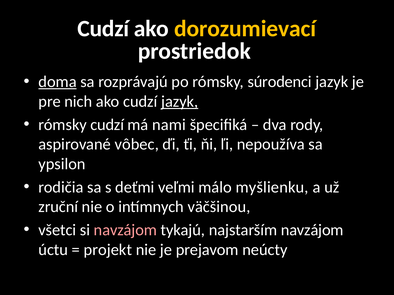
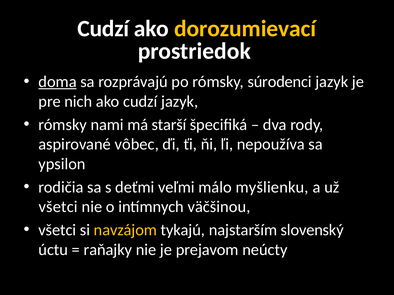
jazyk underline: present -> none (180, 102)
rómsky cudzí: cudzí -> nami (107, 125)
nami: nami -> starší (169, 125)
zruční: zruční -> všetci (58, 207)
navzájom colour: pink -> yellow (125, 230)
najstarším navzájom: navzájom -> slovenský (312, 230)
projekt: projekt -> raňajky (108, 250)
